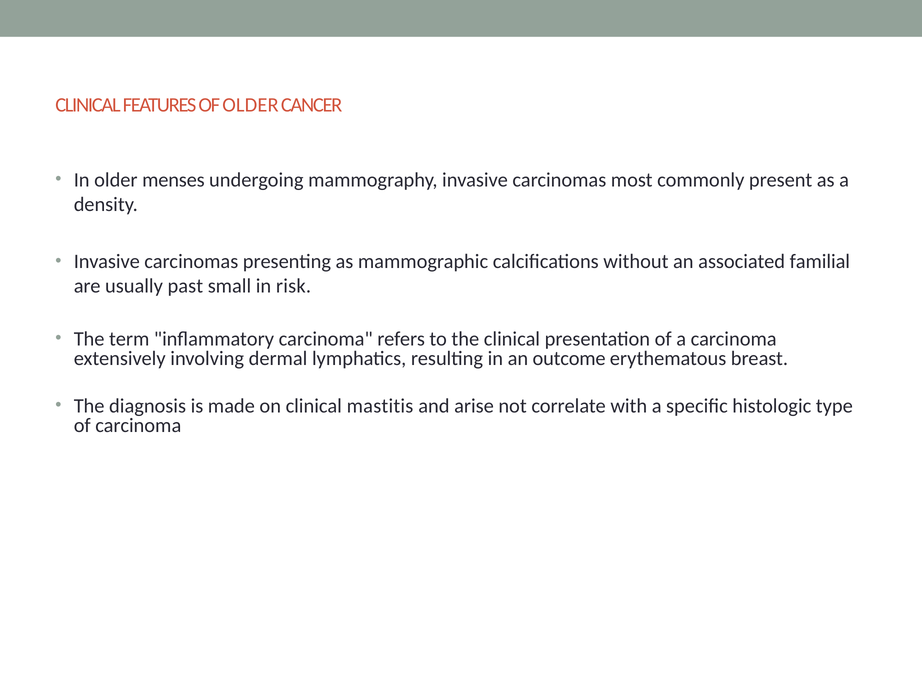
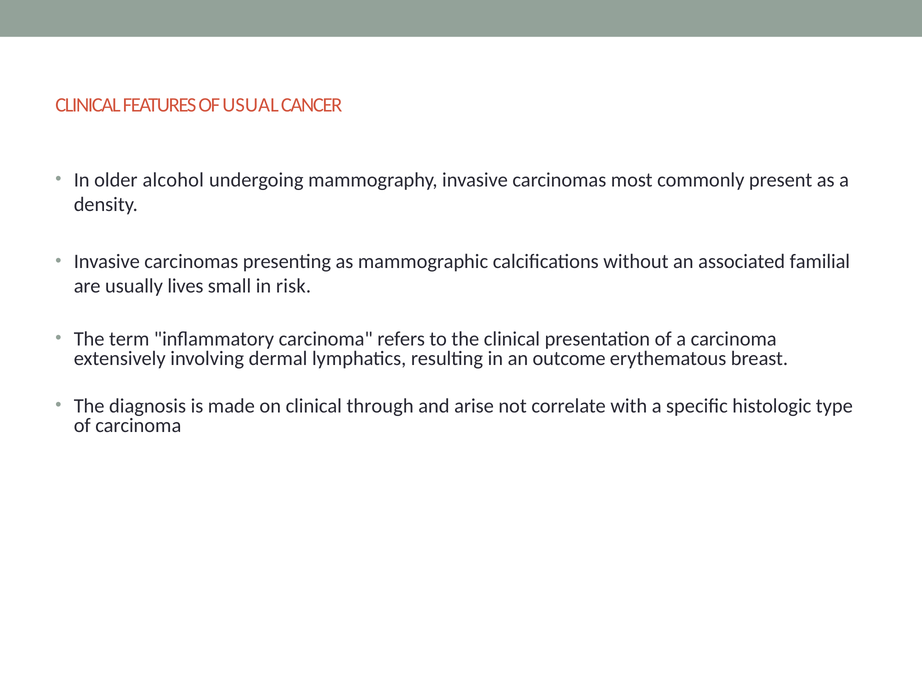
OF OLDER: OLDER -> USUAL (251, 105)
menses: menses -> alcohol (173, 180)
past: past -> lives (185, 286)
mastitis: mastitis -> through (380, 406)
